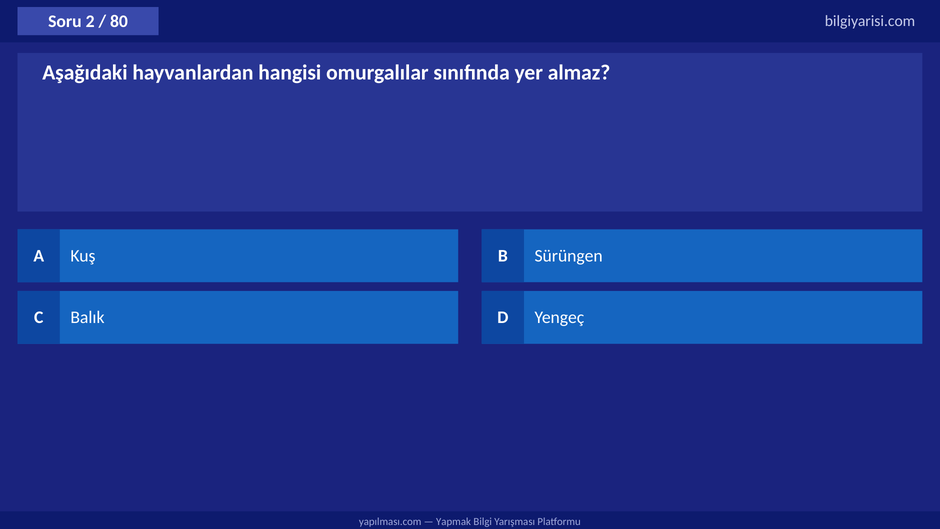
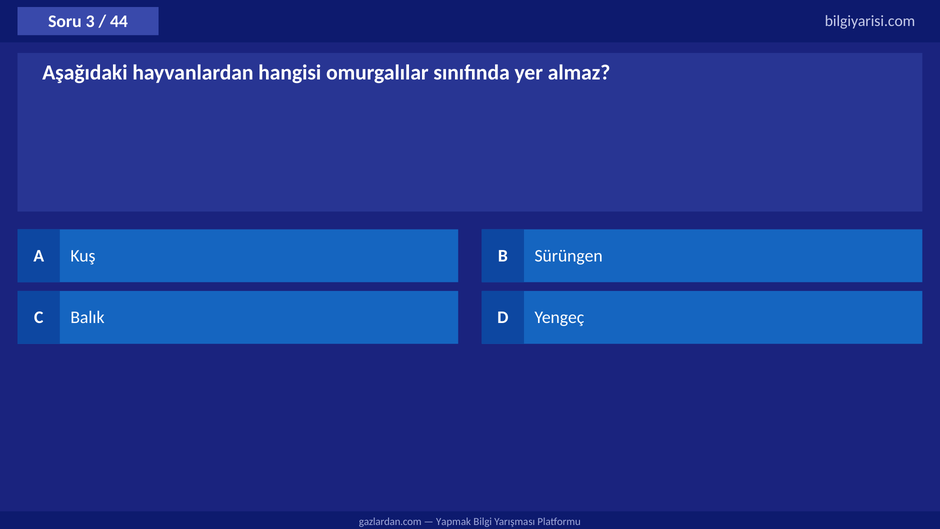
2: 2 -> 3 (90, 21)
80: 80 -> 44 (119, 21)
yapılması.com: yapılması.com -> gazlardan.com (390, 521)
